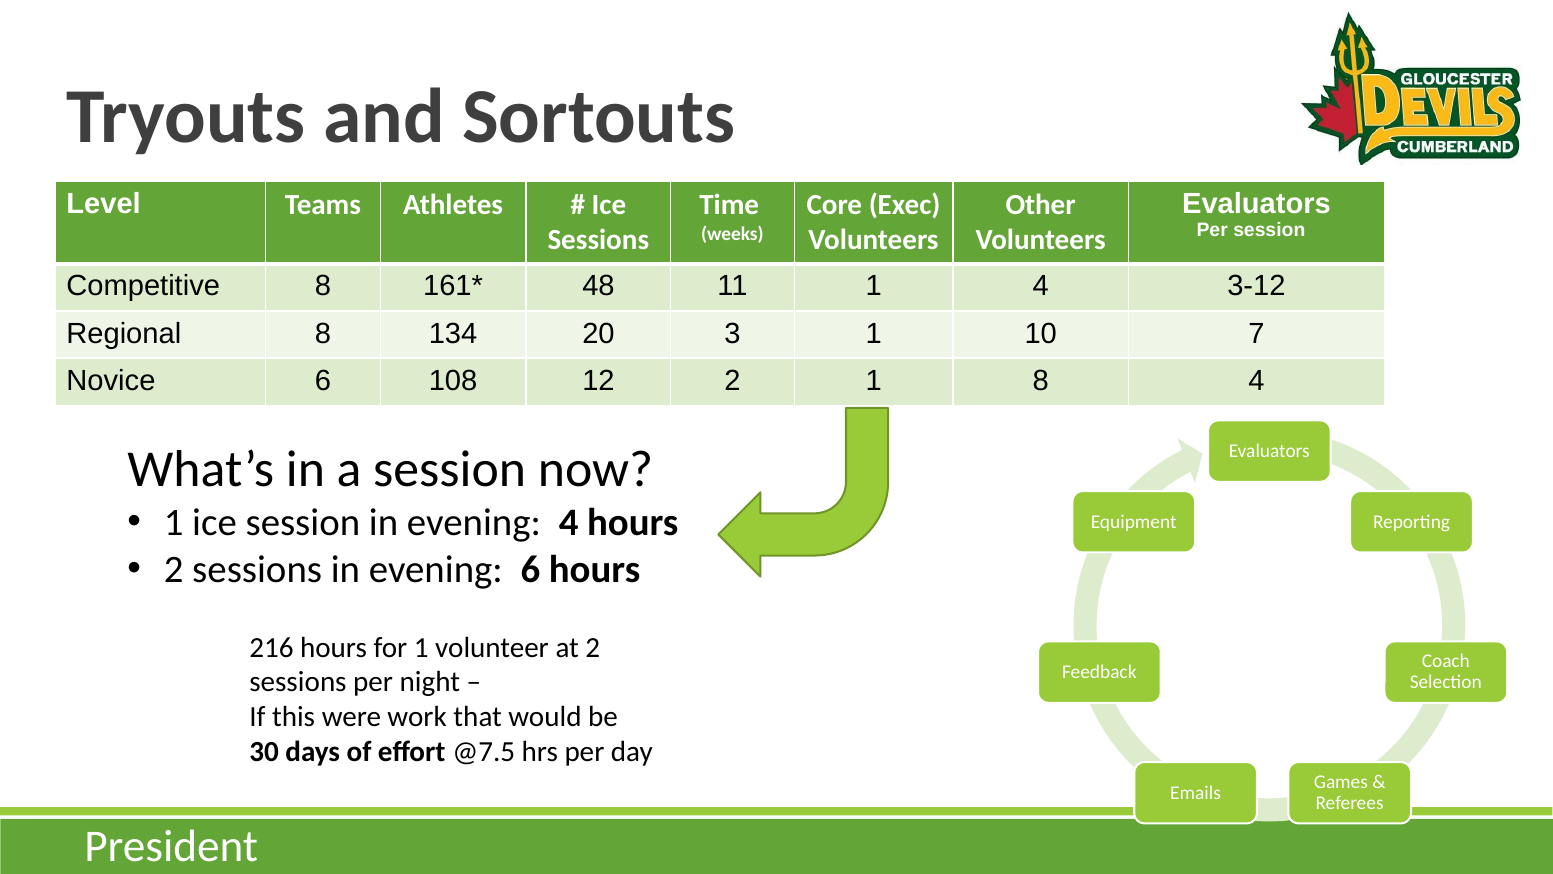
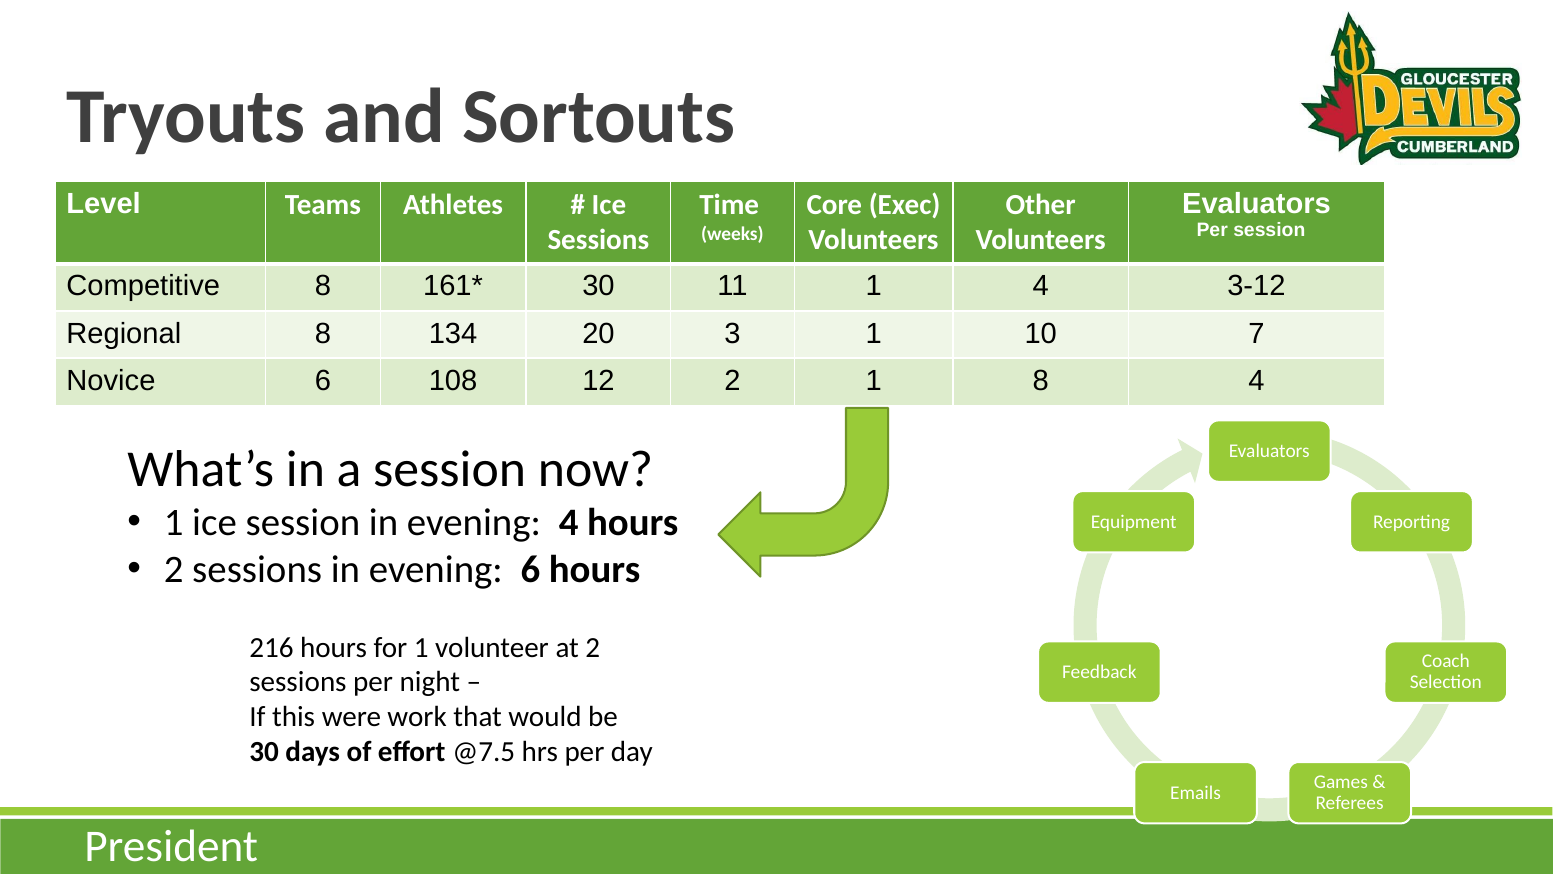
48: 48 -> 30 (598, 286)
